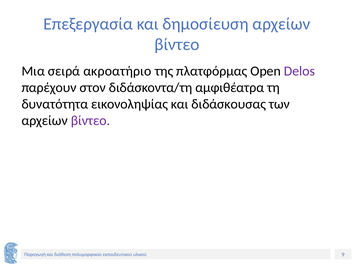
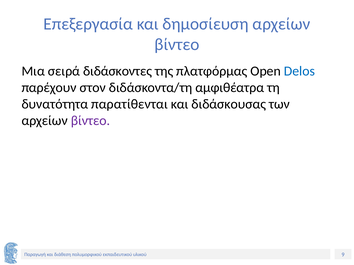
ακροατήριο: ακροατήριο -> διδάσκοντες (117, 71)
Delos colour: purple -> blue (299, 71)
εικονοληψίας: εικονοληψίας -> παρατίθενται (129, 104)
